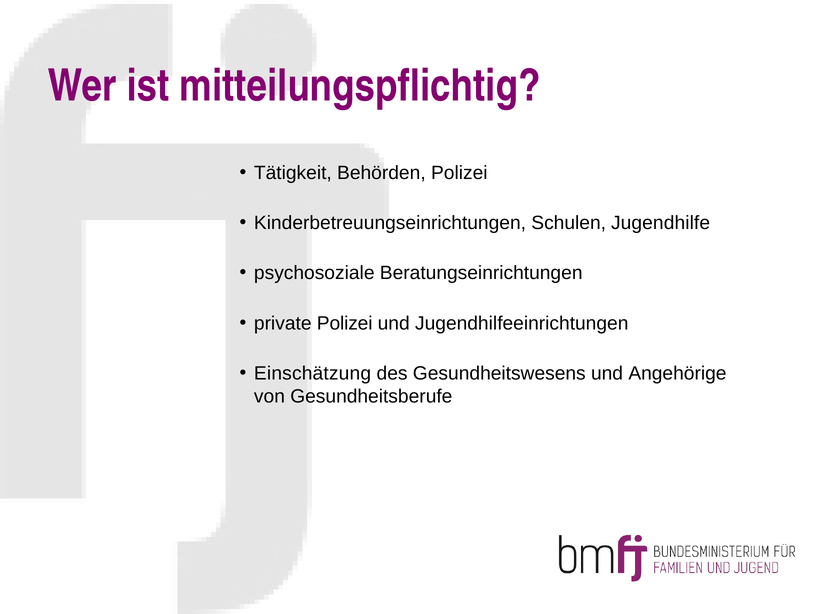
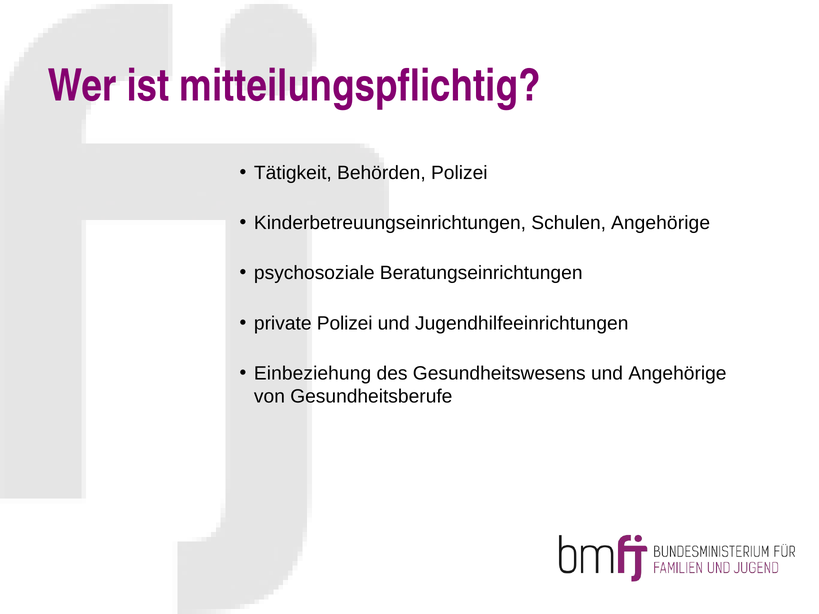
Schulen Jugendhilfe: Jugendhilfe -> Angehörige (661, 223)
Einschätzung: Einschätzung -> Einbeziehung (313, 374)
